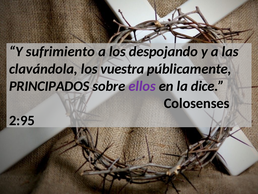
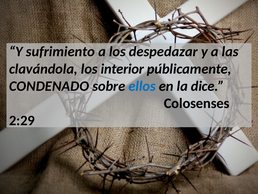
despojando: despojando -> despedazar (163, 52)
vuestra: vuestra -> interior (122, 69)
PRINCIPADOS: PRINCIPADOS -> CONDENADO (49, 86)
ellos colour: purple -> blue (142, 86)
2:95: 2:95 -> 2:29 (22, 120)
